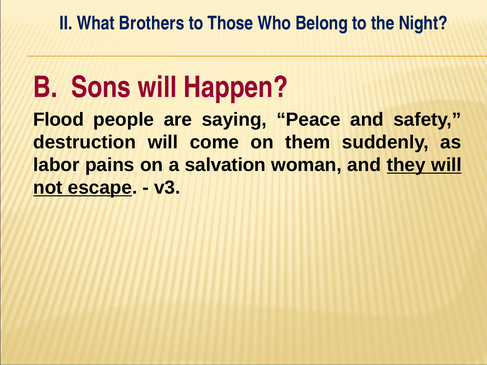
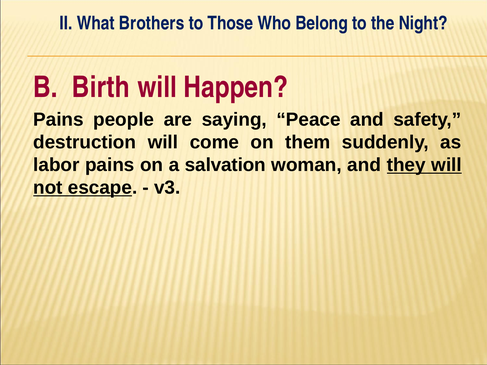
Sons: Sons -> Birth (101, 87)
Flood: Flood -> Pains (58, 120)
